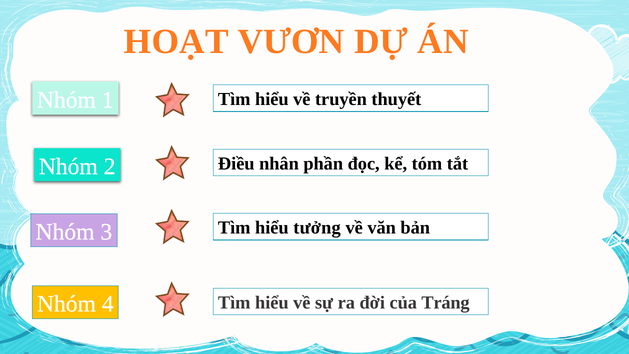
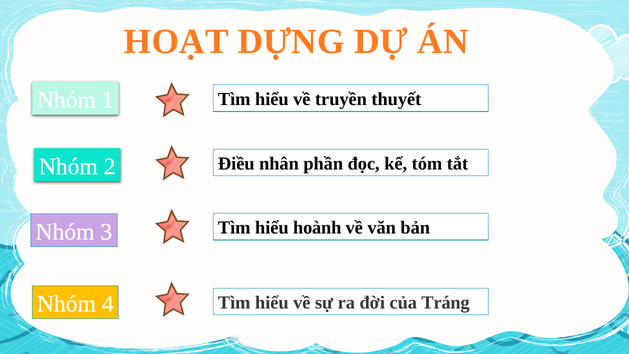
VƯƠN: VƯƠN -> DỰNG (291, 42)
tưởng: tưởng -> hoành (317, 228)
